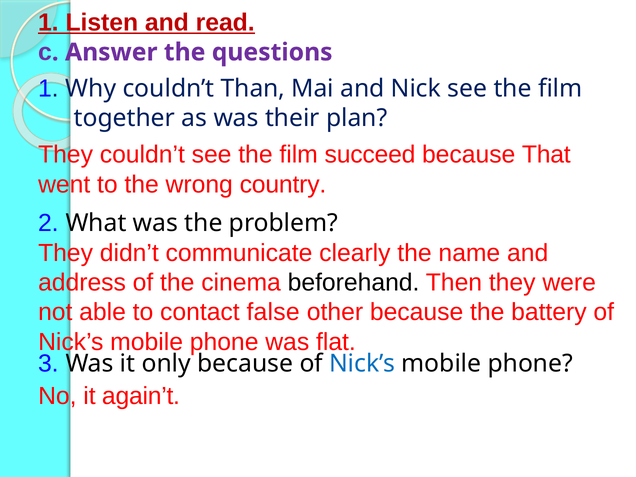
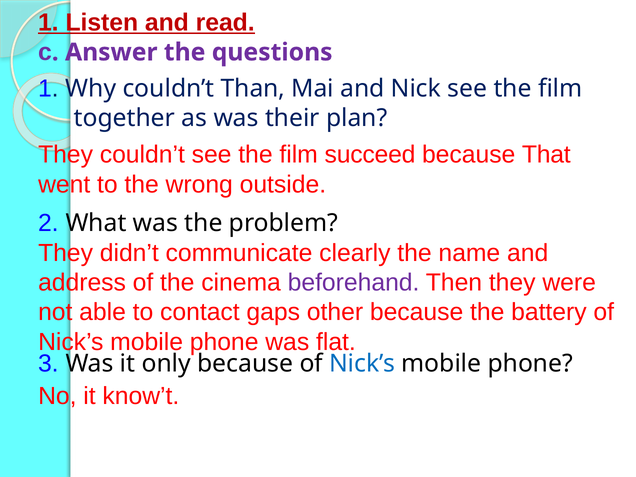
country: country -> outside (283, 184)
beforehand colour: black -> purple (354, 283)
false: false -> gaps (273, 312)
again’t: again’t -> know’t (141, 396)
